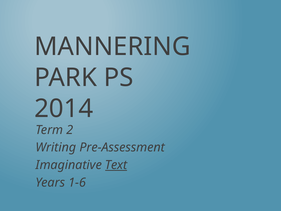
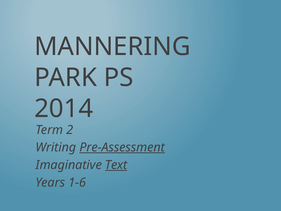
Pre-Assessment underline: none -> present (122, 147)
